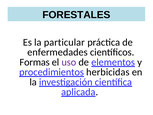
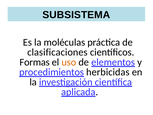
FORESTALES: FORESTALES -> SUBSISTEMA (76, 15)
particular: particular -> moléculas (64, 42)
enfermedades: enfermedades -> clasificaciones (57, 52)
uso colour: purple -> orange (69, 62)
